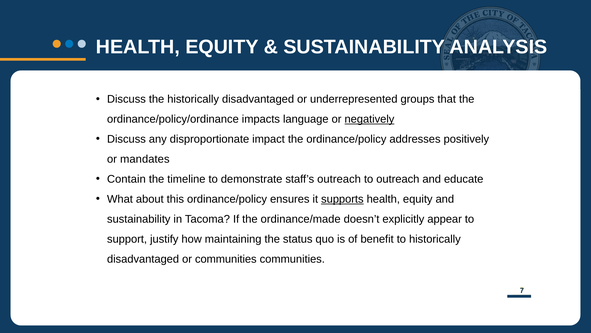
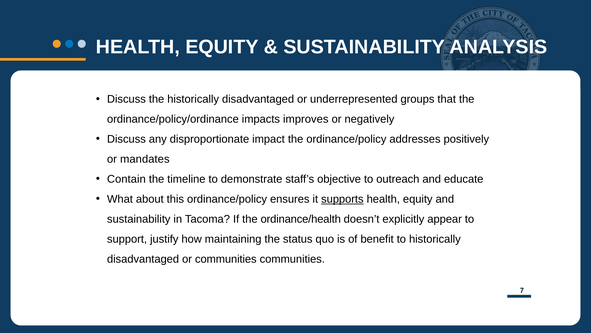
language: language -> improves (306, 119)
negatively underline: present -> none (369, 119)
staff’s outreach: outreach -> objective (339, 179)
ordinance/made: ordinance/made -> ordinance/health (301, 219)
